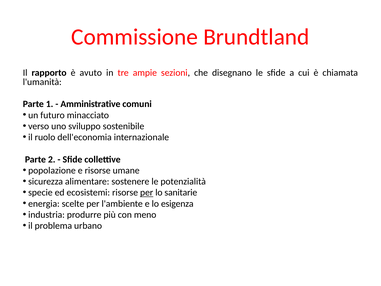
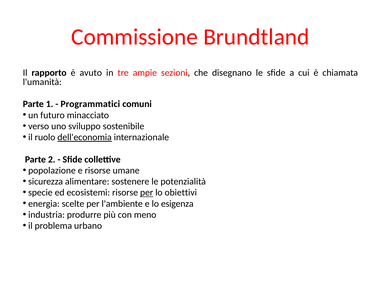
Amministrative: Amministrative -> Programmatici (90, 104)
dell'economia underline: none -> present (85, 137)
sanitarie: sanitarie -> obiettivi (181, 192)
